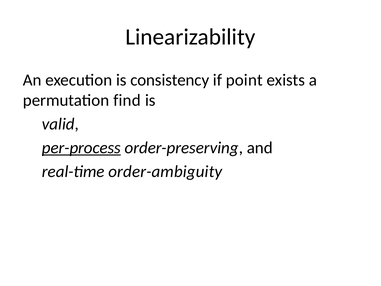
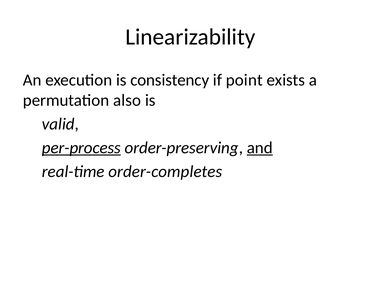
find: find -> also (127, 100)
and underline: none -> present (260, 148)
order-ambiguity: order-ambiguity -> order-completes (165, 171)
